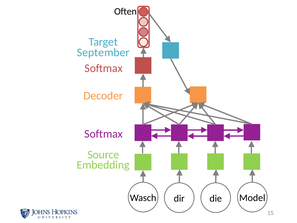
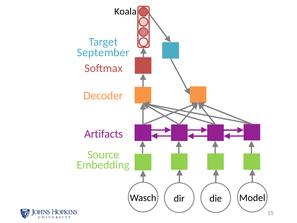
Often: Often -> Koala (125, 11)
Softmax: Softmax -> Artifacts (104, 134)
